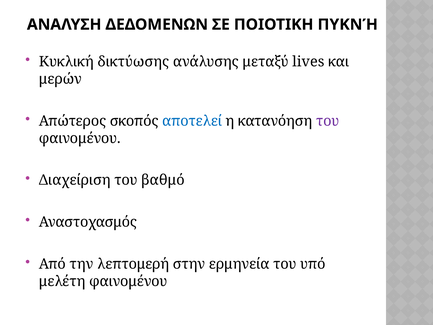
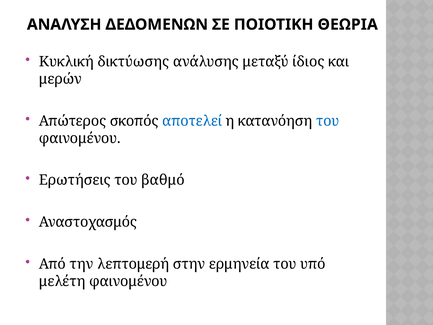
ΠΥΚΝΉ: ΠΥΚΝΉ -> ΘΕΩΡΙΑ (348, 25)
lives: lives -> ίδιος (308, 62)
του colour: purple -> blue (328, 121)
Διαχείριση: Διαχείριση -> Ερωτήσεις (75, 180)
